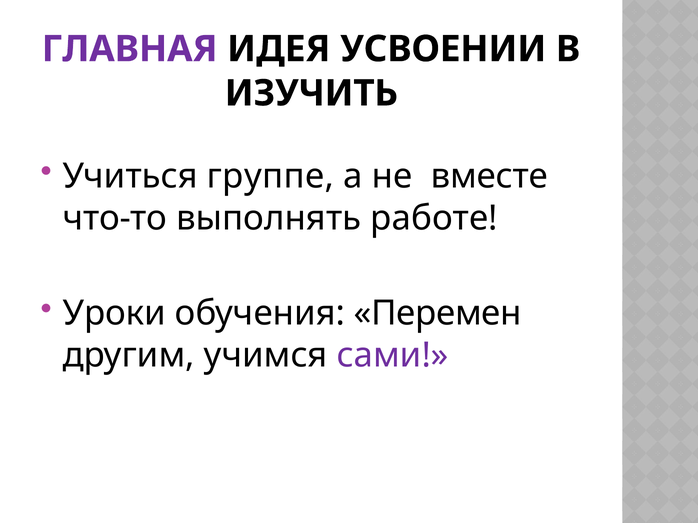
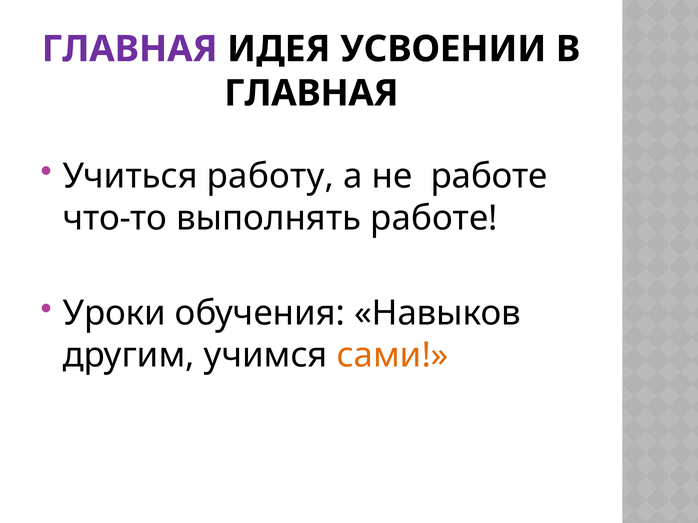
ИЗУЧИТЬ: ИЗУЧИТЬ -> ГЛАВНАЯ (311, 93)
группе: группе -> работу (270, 176)
не вместе: вместе -> работе (489, 176)
Перемен: Перемен -> Навыков (438, 314)
сами colour: purple -> orange (393, 356)
